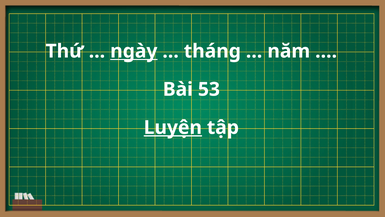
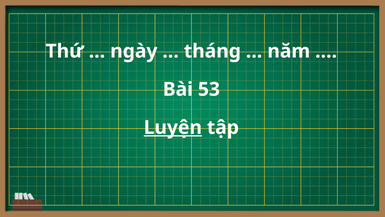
ngày underline: present -> none (134, 51)
